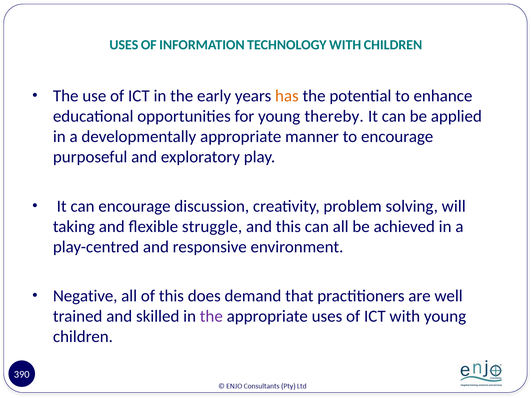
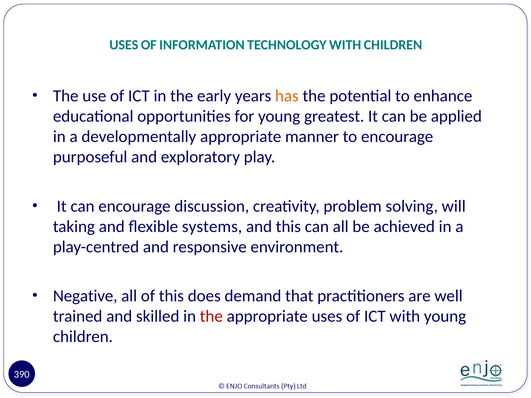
thereby: thereby -> greatest (334, 116)
struggle: struggle -> systems (212, 227)
the colour: purple -> red (211, 317)
